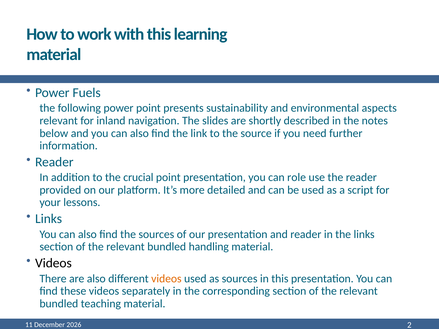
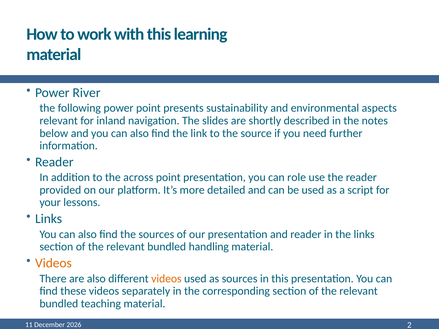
Fuels: Fuels -> River (87, 93)
crucial: crucial -> across (138, 178)
Videos colour: black -> orange (53, 263)
